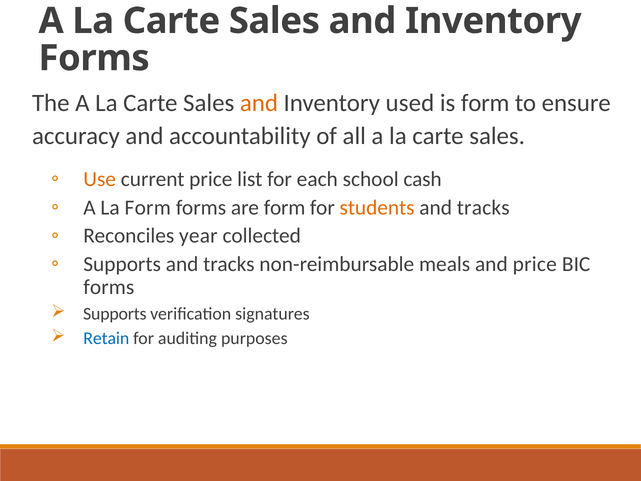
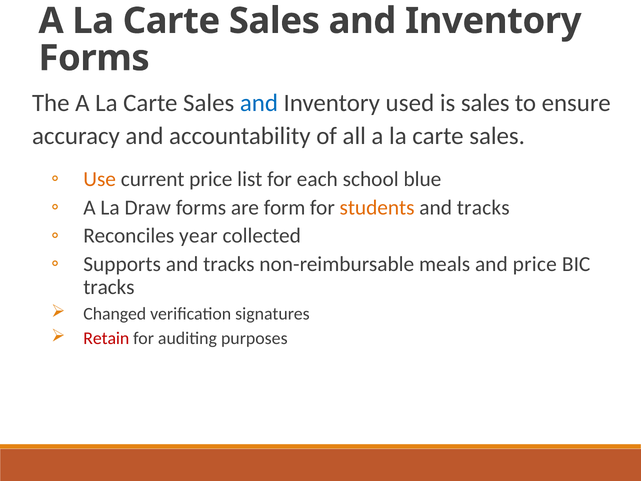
and colour: orange -> blue (259, 103)
is form: form -> sales (485, 103)
cash: cash -> blue (422, 179)
La Form: Form -> Draw (148, 207)
forms: forms -> tracks (109, 287)
Supports: Supports -> Changed (115, 314)
Retain colour: blue -> red (106, 338)
